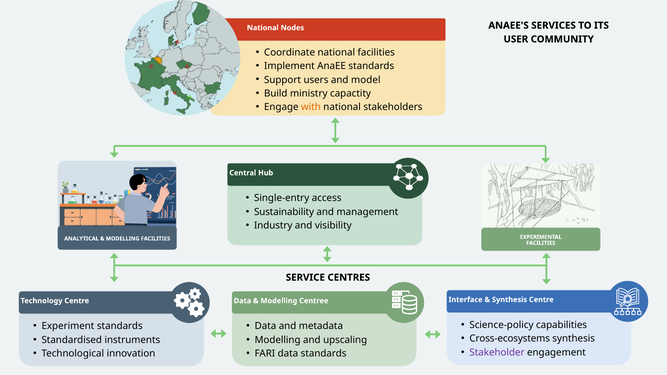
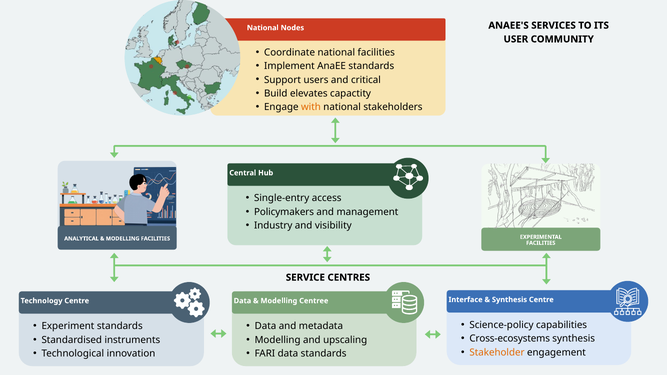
model: model -> critical (366, 80)
ministry: ministry -> elevates (309, 94)
Sustainability: Sustainability -> Policymakers (284, 212)
Stakeholder colour: purple -> orange (497, 353)
